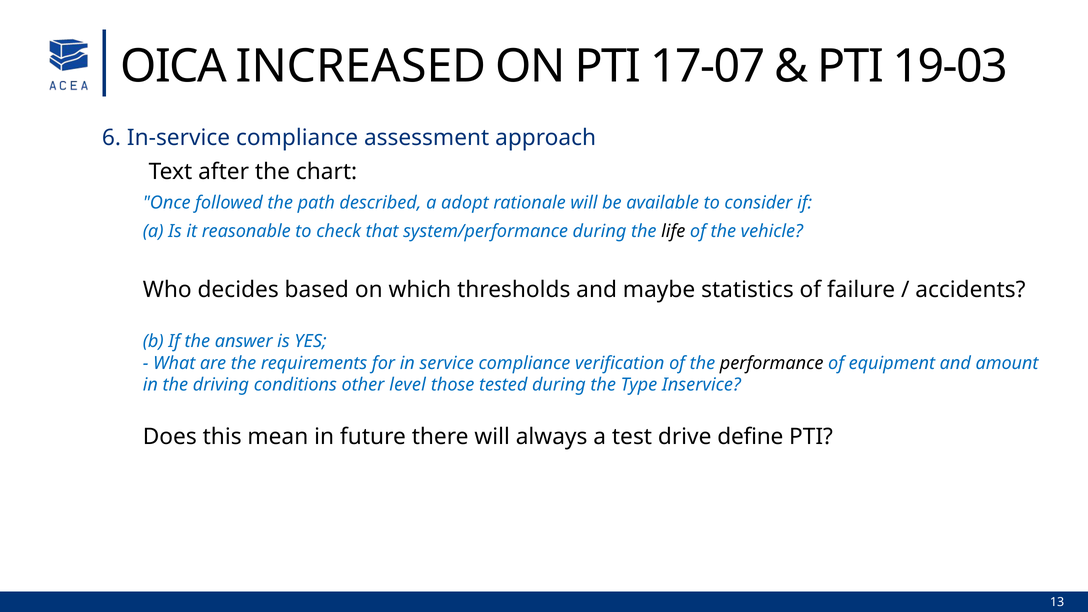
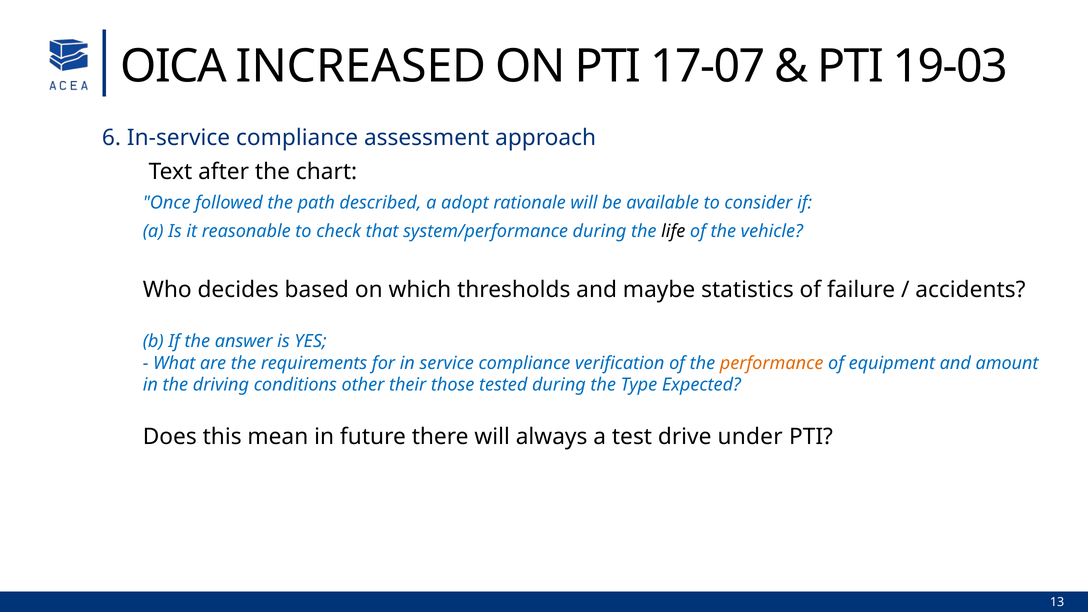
performance colour: black -> orange (772, 363)
level: level -> their (408, 385)
Inservice: Inservice -> Expected (701, 385)
define: define -> under (750, 437)
